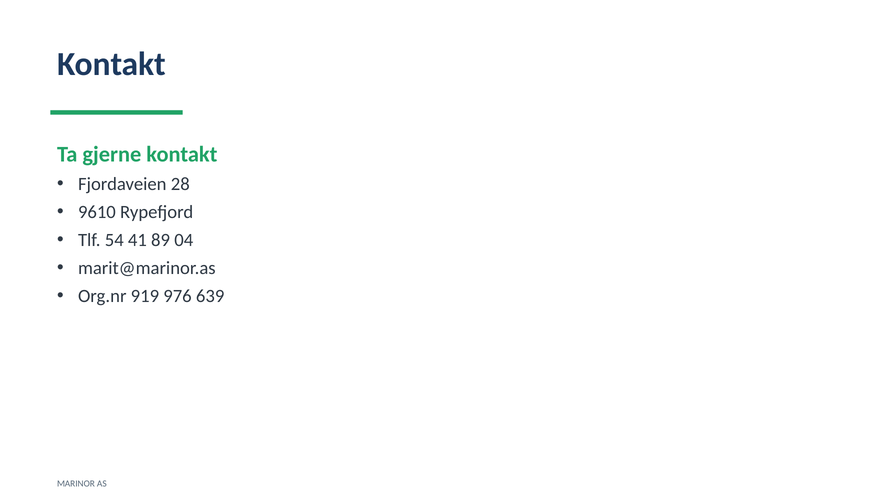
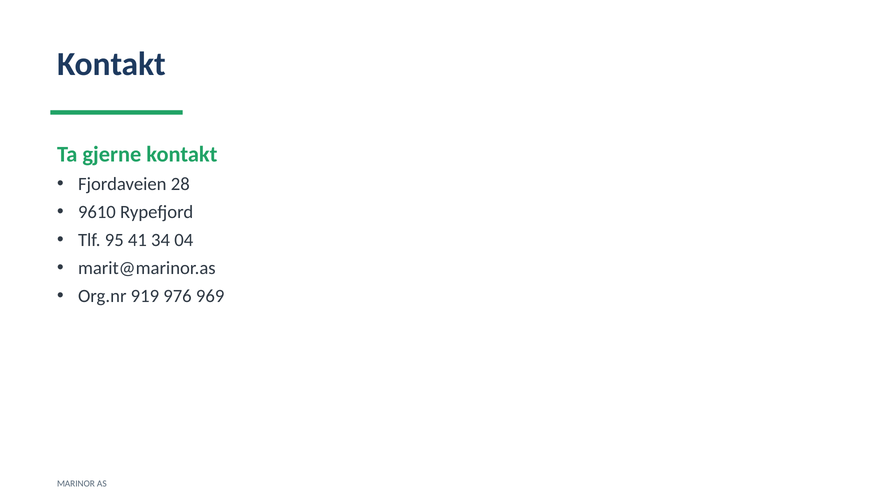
54: 54 -> 95 (114, 240)
89: 89 -> 34 (161, 240)
639: 639 -> 969 (210, 296)
